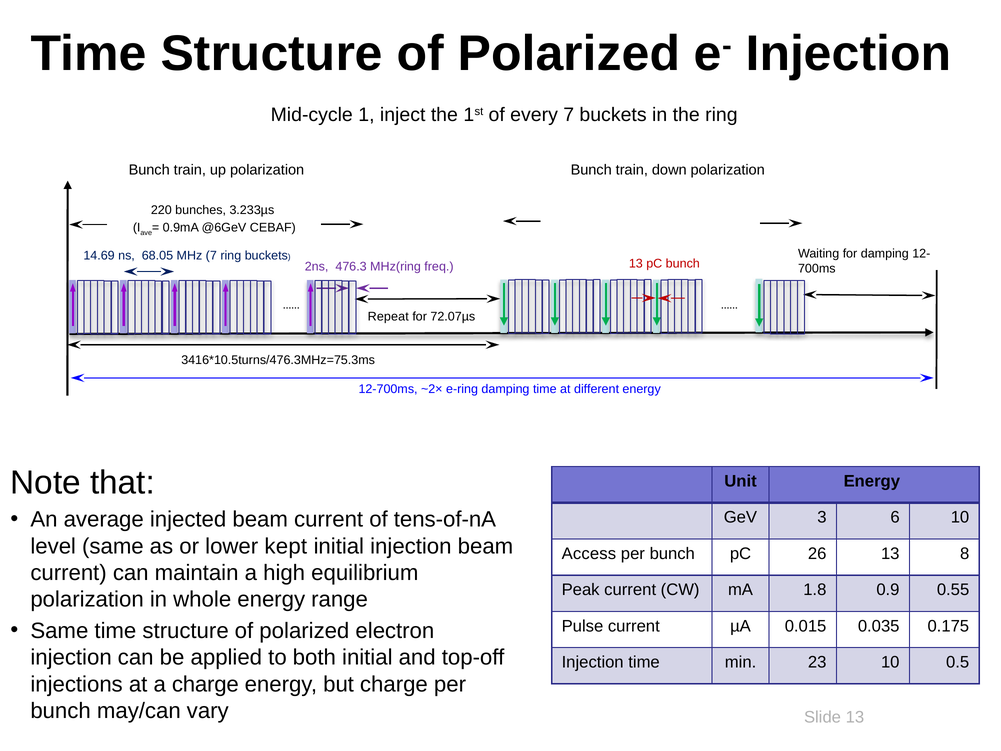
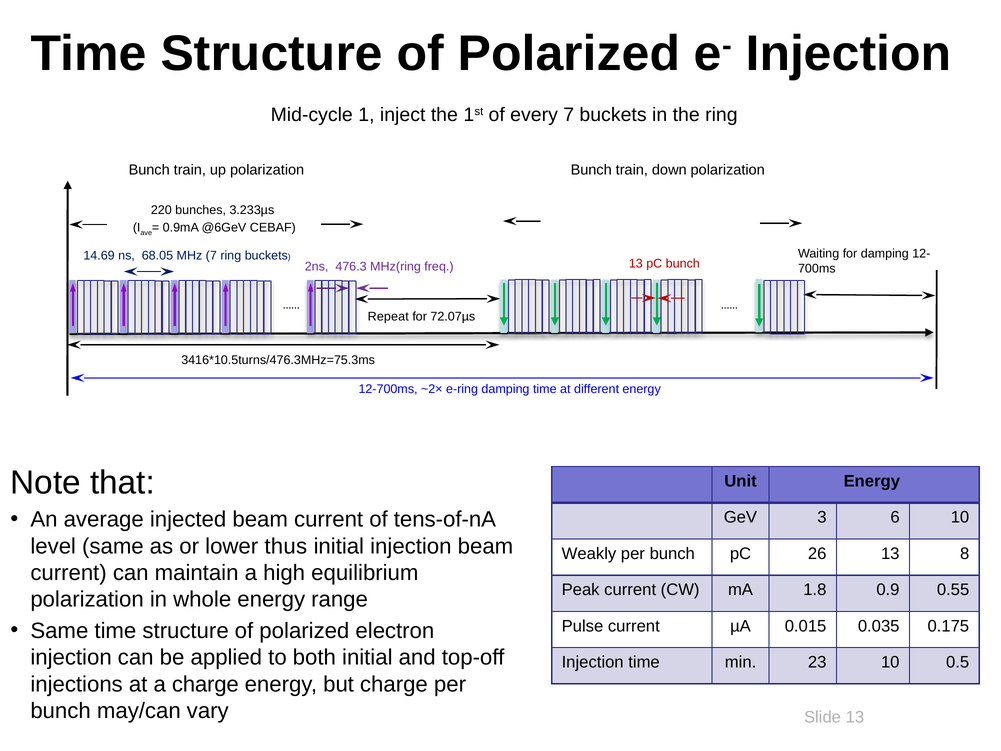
kept: kept -> thus (286, 546)
Access: Access -> Weakly (589, 553)
